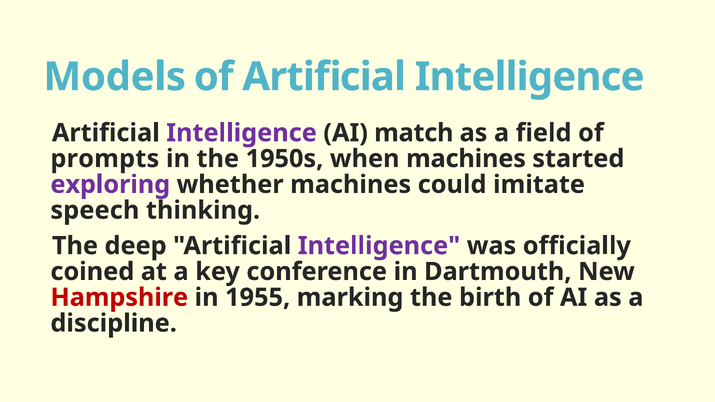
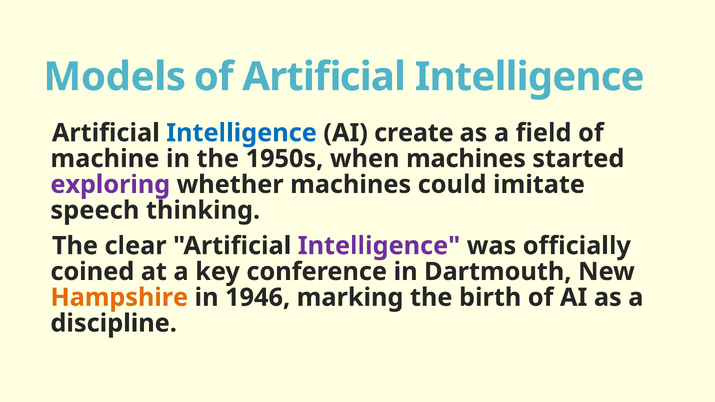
Intelligence colour: purple -> blue (242, 133)
match: match -> create (414, 133)
prompts: prompts -> machine (105, 159)
deep: deep -> clear (136, 246)
Hampshire colour: red -> orange (119, 298)
1955: 1955 -> 1946 (258, 298)
